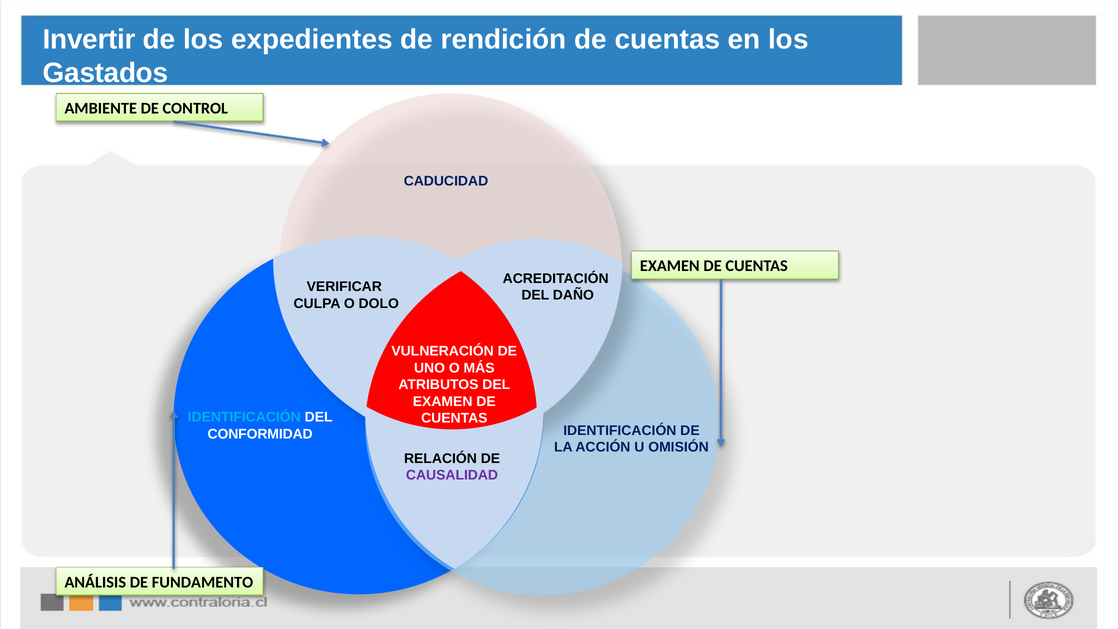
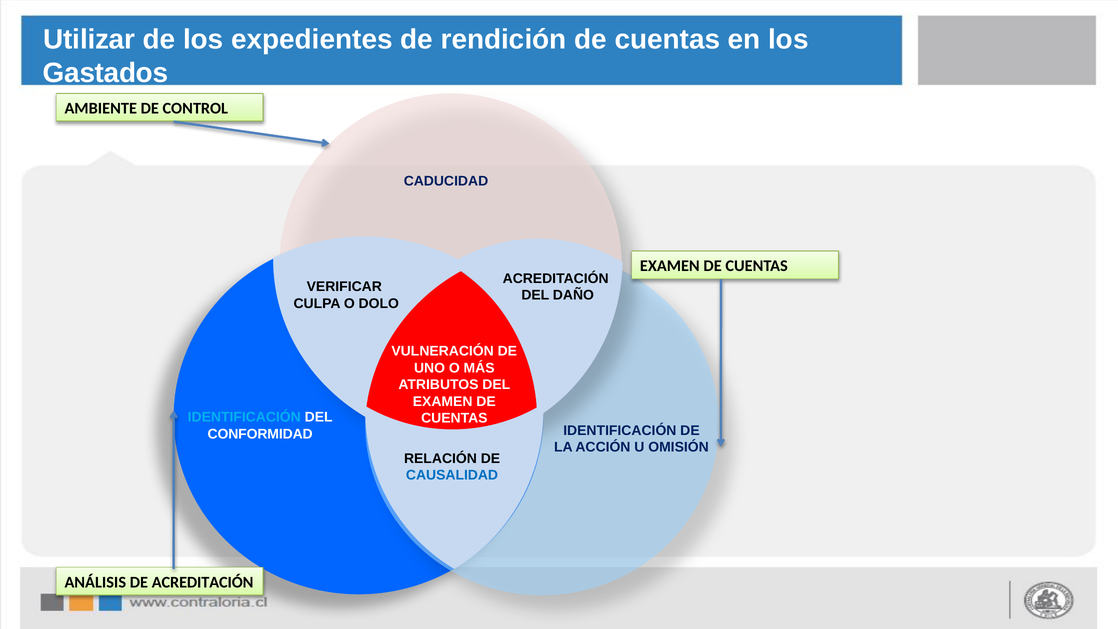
Invertir: Invertir -> Utilizar (89, 39)
CAUSALIDAD colour: purple -> blue (452, 475)
DE FUNDAMENTO: FUNDAMENTO -> ACREDITACIÓN (203, 582)
